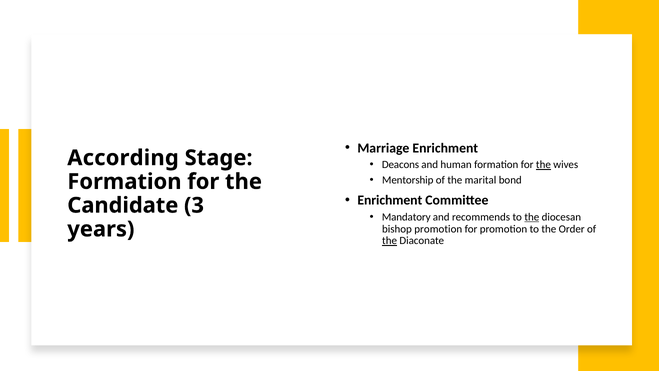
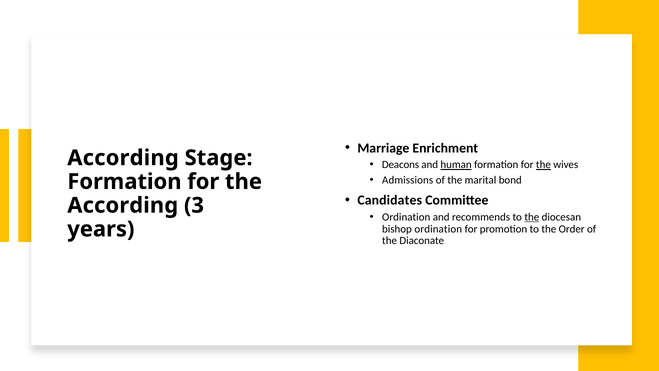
human underline: none -> present (456, 165)
Mentorship: Mentorship -> Admissions (408, 180)
Enrichment: Enrichment -> Candidates (390, 200)
Candidate: Candidate -> According (123, 205)
Mandatory: Mandatory -> Ordination (406, 217)
bishop promotion: promotion -> ordination (438, 229)
the underline: present -> none (390, 241)
